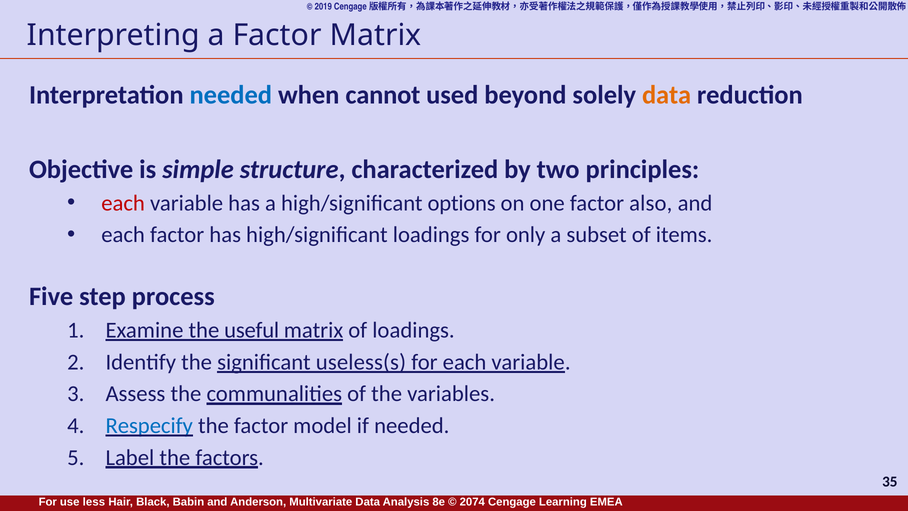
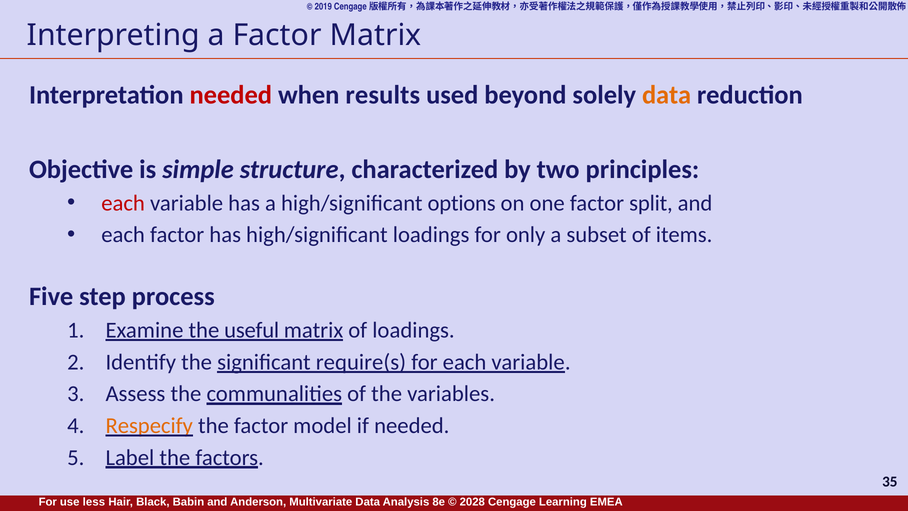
needed colour: blue -> red (231, 95)
cannot: cannot -> results (383, 95)
also: also -> split (651, 203)
useless(s: useless(s -> require(s (361, 362)
Respecify colour: blue -> orange (149, 426)
2074: 2074 -> 2028 (472, 502)
